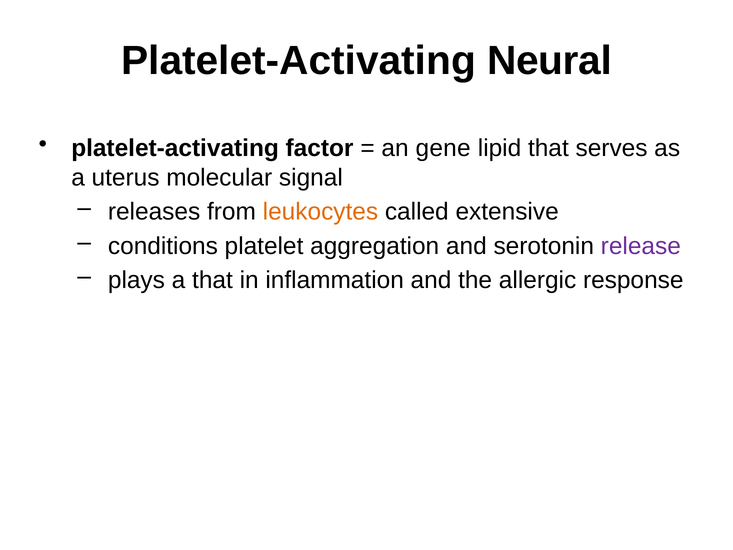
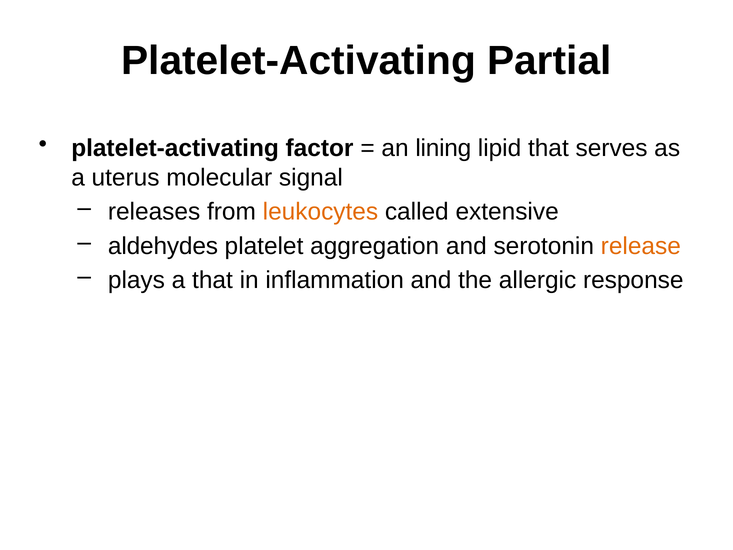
Neural: Neural -> Partial (549, 61)
gene: gene -> lining (443, 148)
conditions: conditions -> aldehydes (163, 246)
release colour: purple -> orange (641, 246)
